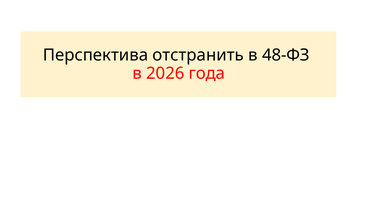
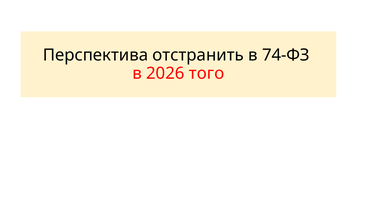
48-ФЗ: 48-ФЗ -> 74-ФЗ (286, 55)
года: года -> того (207, 73)
